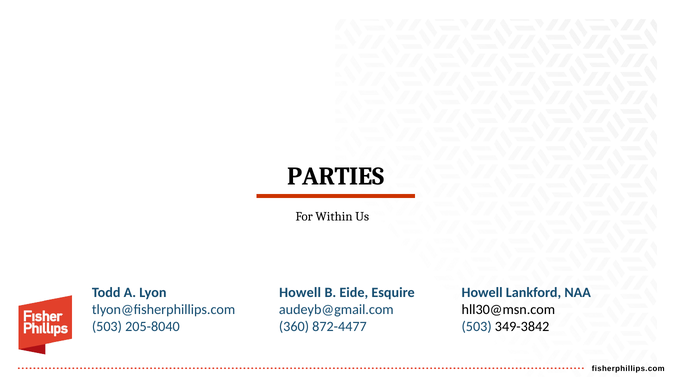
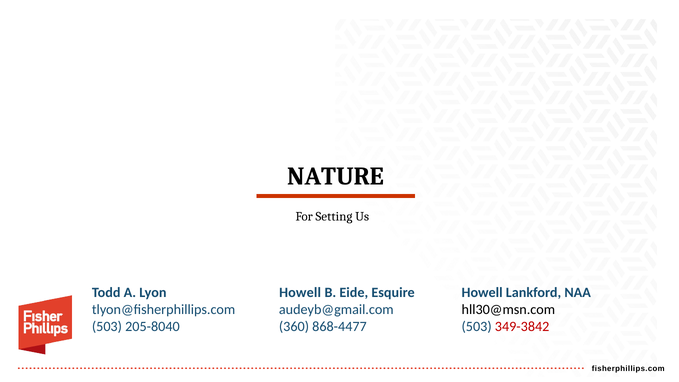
PARTIES: PARTIES -> NATURE (336, 176)
Within: Within -> Setting (334, 217)
872-4477: 872-4477 -> 868-4477 (339, 327)
349-3842 colour: black -> red (522, 327)
